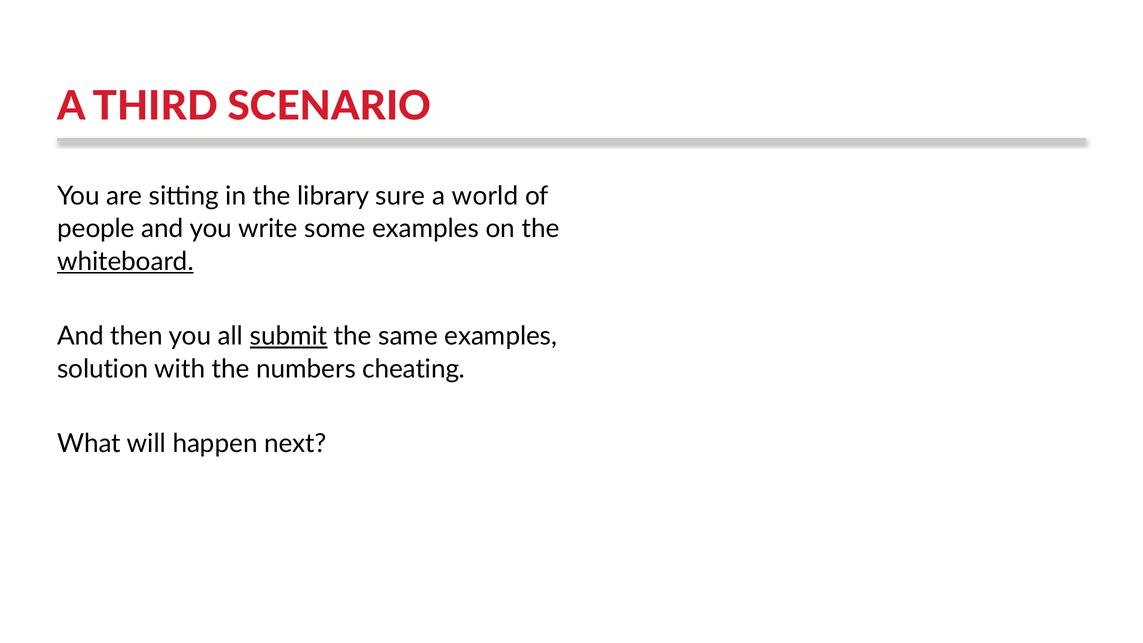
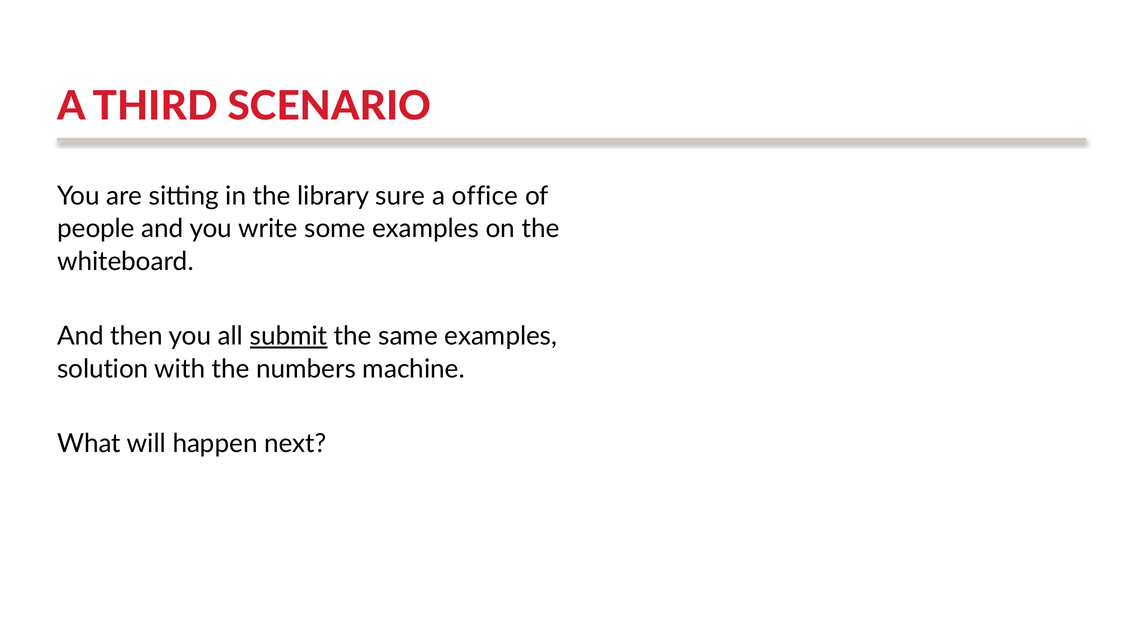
world: world -> office (485, 196)
whiteboard underline: present -> none (125, 261)
cheating: cheating -> machine (414, 369)
